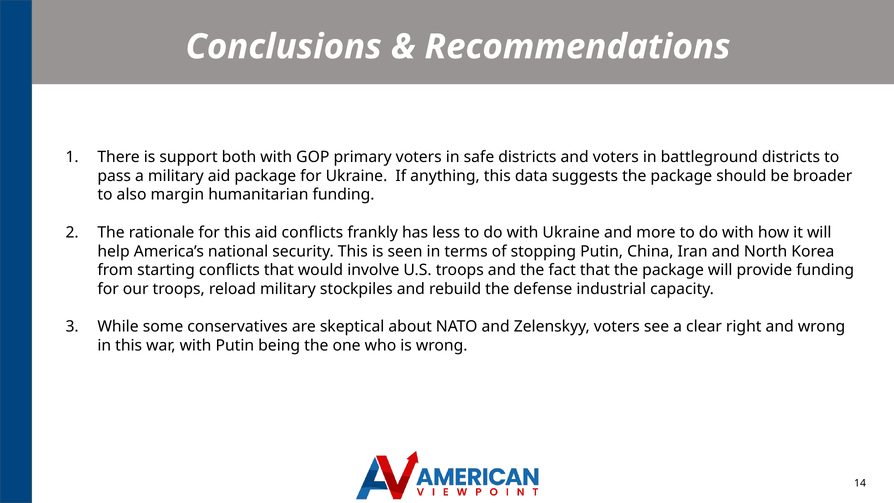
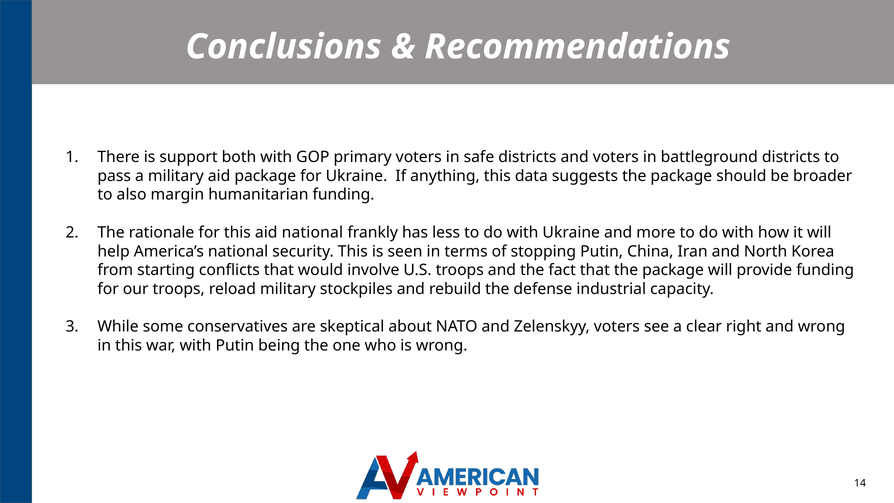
aid conflicts: conflicts -> national (312, 232)
